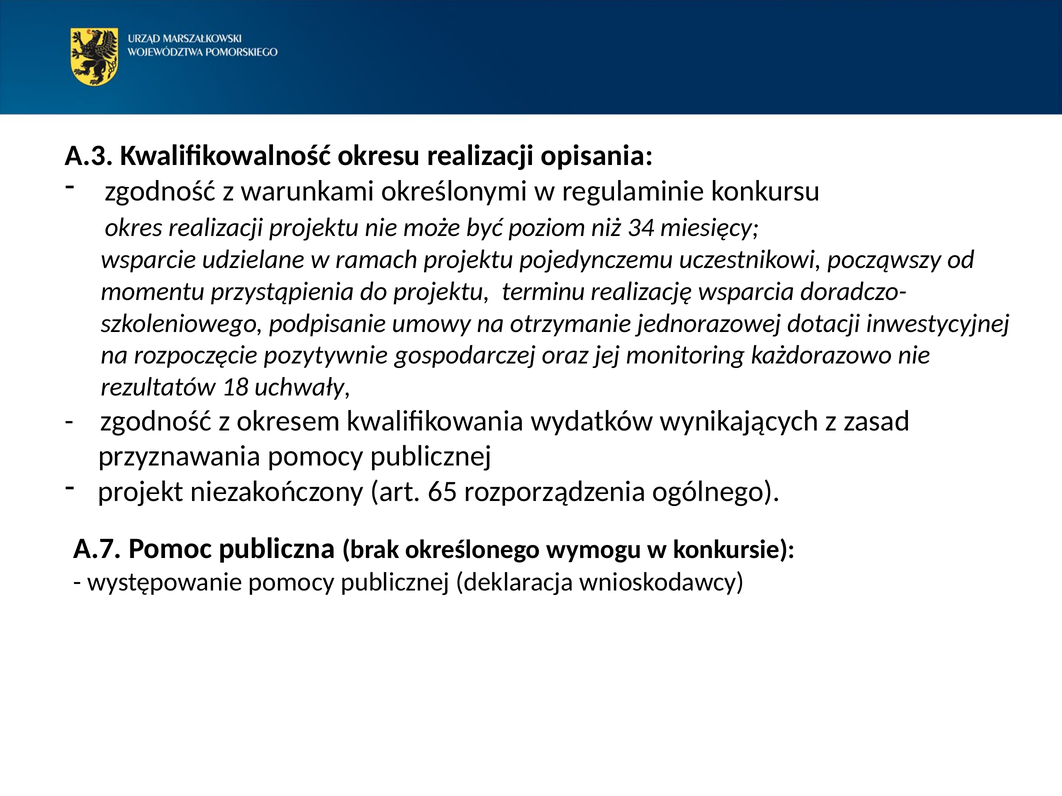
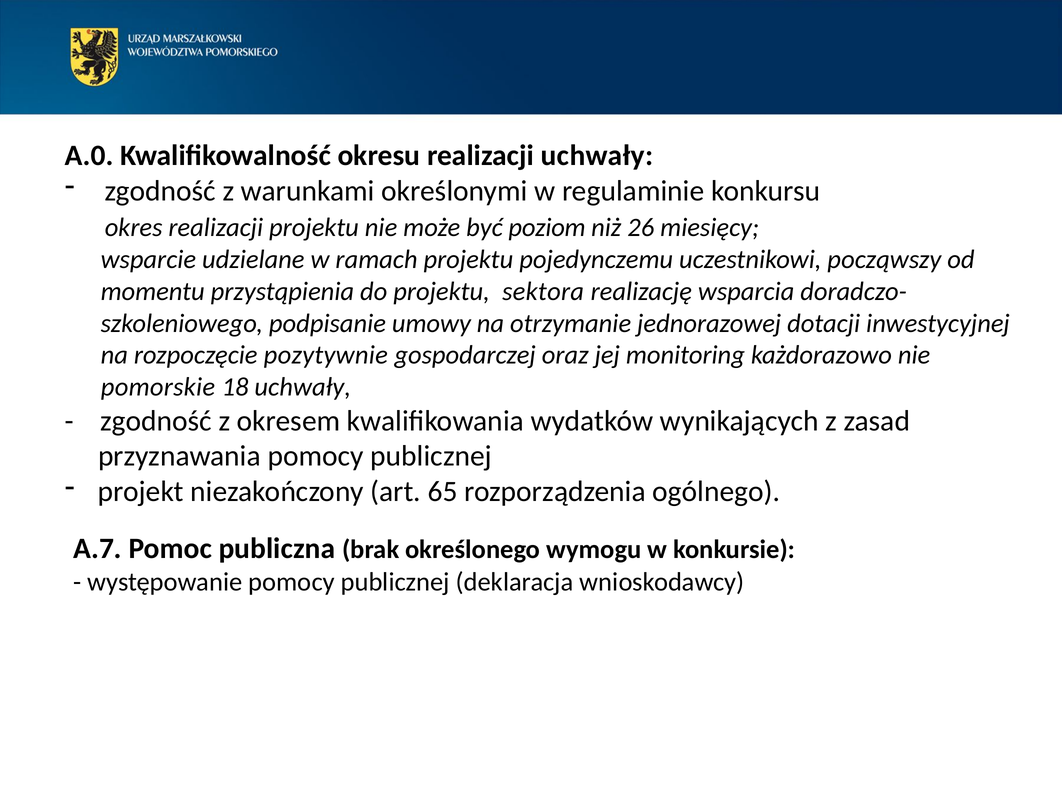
A.3: A.3 -> A.0 (89, 156)
realizacji opisania: opisania -> uchwały (597, 156)
34: 34 -> 26 (641, 227)
terminu: terminu -> sektora (543, 292)
rezultatów: rezultatów -> pomorskie (158, 387)
